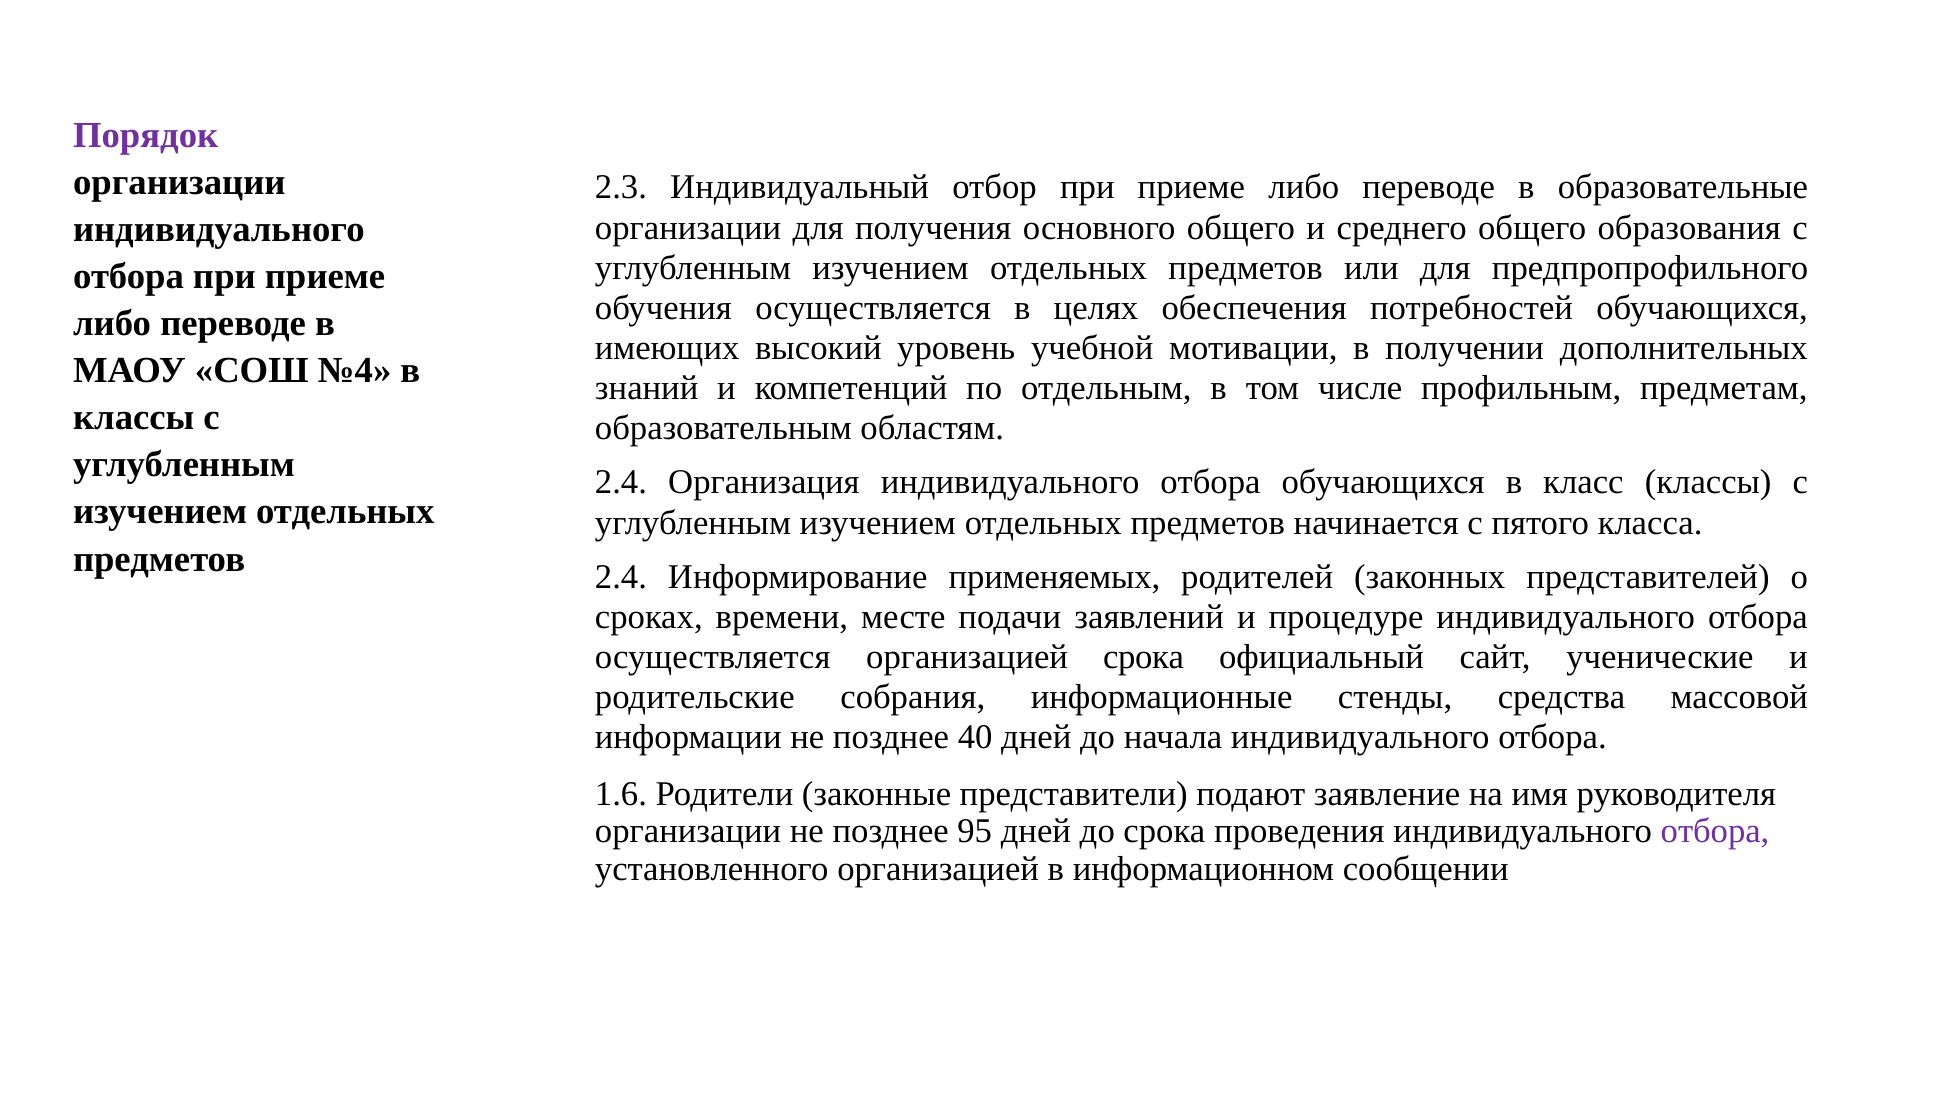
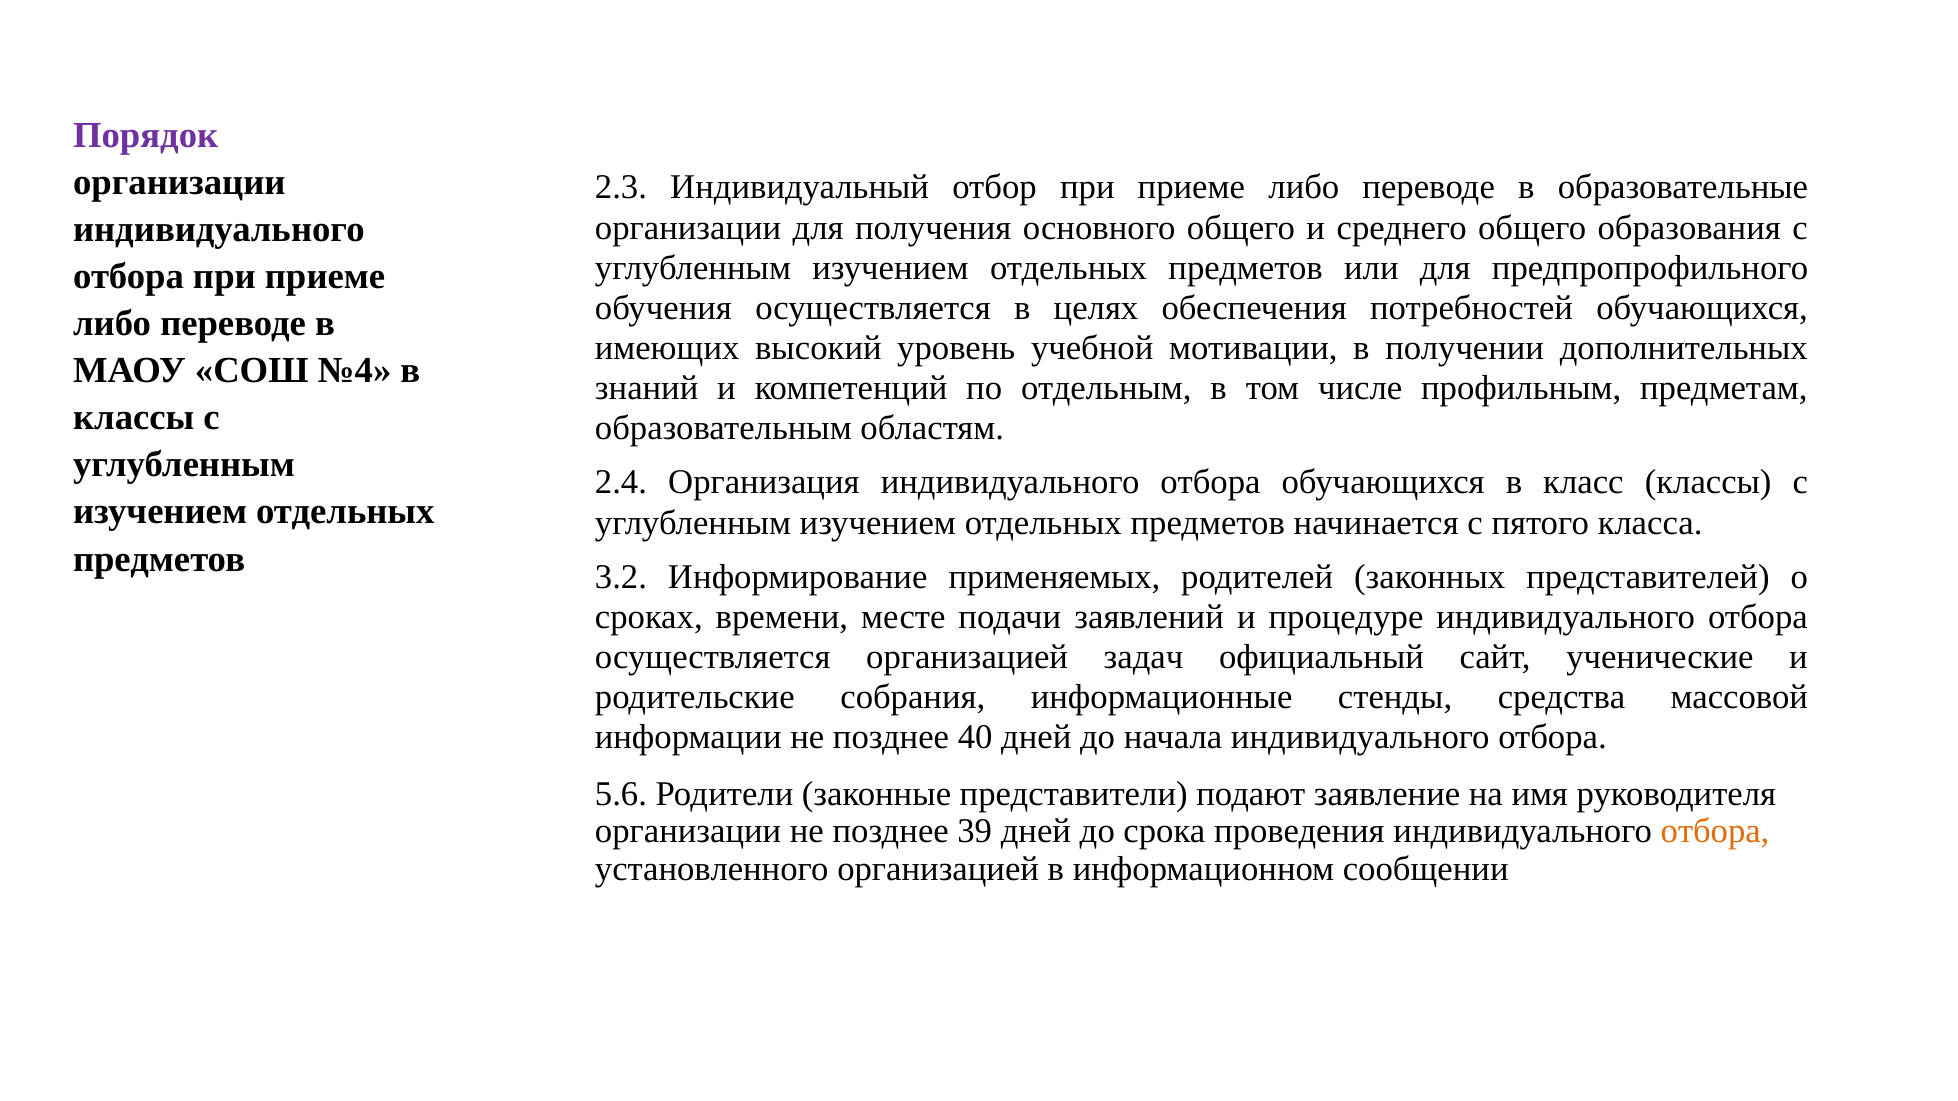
2.4: 2.4 -> 3.2 (621, 577)
организацией срока: срока -> задач (1143, 658)
1.6: 1.6 -> 5.6 (621, 794)
95: 95 -> 39 (975, 831)
отбора colour: purple -> orange (1715, 831)
